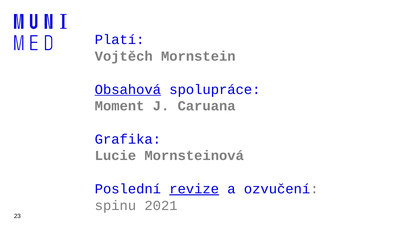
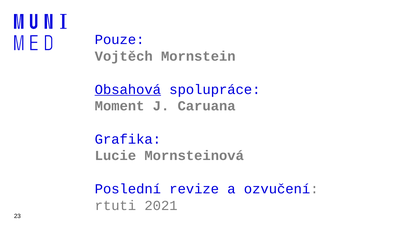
Platí: Platí -> Pouze (120, 40)
revize underline: present -> none (194, 189)
spinu: spinu -> rtuti (115, 205)
